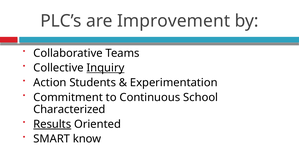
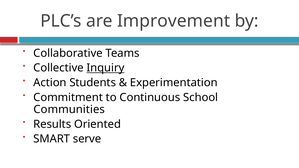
Characterized: Characterized -> Communities (69, 110)
Results underline: present -> none (52, 124)
know: know -> serve (87, 139)
